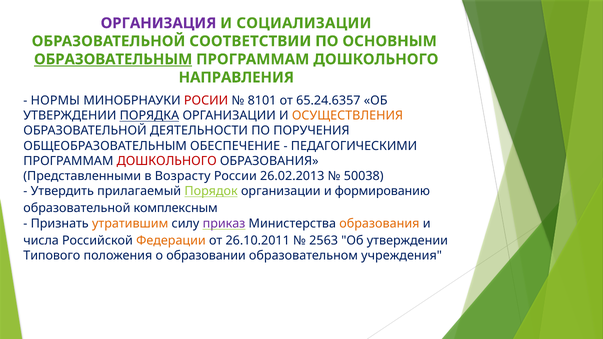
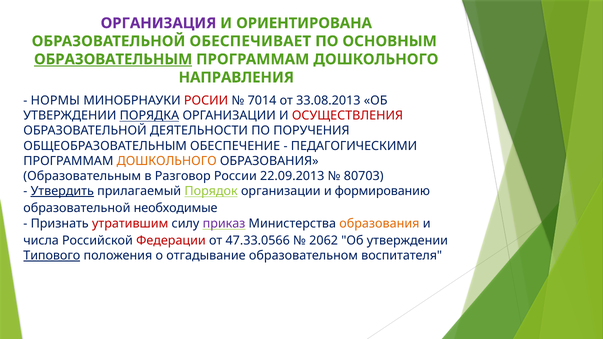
СОЦИАЛИЗАЦИИ: СОЦИАЛИЗАЦИИ -> ОРИЕНТИРОВАНА (304, 23)
СООТВЕТСТВИИ: СООТВЕТСТВИИ -> ОБЕСПЕЧИВАЕТ (250, 41)
8101: 8101 -> 7014 (262, 101)
65.24.6357: 65.24.6357 -> 33.08.2013 (328, 101)
ОСУЩЕСТВЛЕНИЯ colour: orange -> red (347, 116)
ДОШКОЛЬНОГО colour: red -> orange (167, 161)
Представленными: Представленными -> Образовательным (82, 176)
Возрасту: Возрасту -> Разговор (183, 176)
26.02.2013: 26.02.2013 -> 22.09.2013 (292, 176)
50038: 50038 -> 80703 (364, 176)
Утвердить underline: none -> present (62, 191)
комплексным: комплексным -> необходимые (176, 208)
утратившим colour: orange -> red (130, 224)
Федерации colour: orange -> red (171, 241)
26.10.2011: 26.10.2011 -> 47.33.0566 (258, 241)
2563: 2563 -> 2062 (324, 241)
Типового underline: none -> present (52, 256)
образовании: образовании -> отгадывание (206, 256)
учреждения: учреждения -> воспитателя (402, 256)
